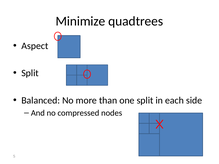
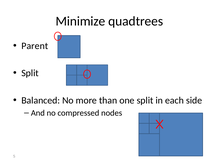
Aspect: Aspect -> Parent (35, 46)
